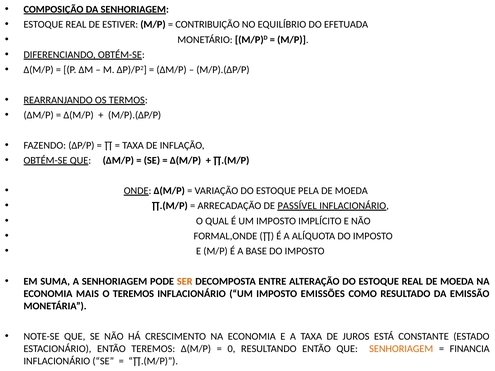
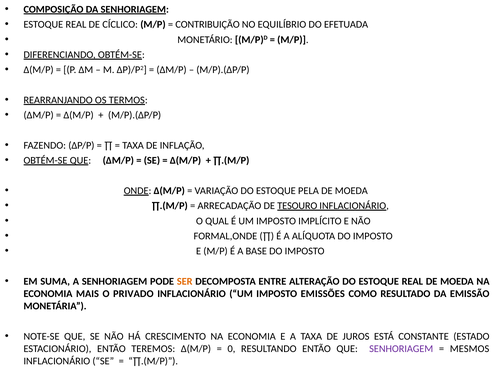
ESTIVER: ESTIVER -> CÍCLICO (120, 25)
PASSÍVEL: PASSÍVEL -> TESOURO (297, 206)
O TEREMOS: TEREMOS -> PRIVADO (133, 294)
SENHORIAGEM colour: orange -> purple (401, 349)
FINANCIA: FINANCIA -> MESMOS (470, 349)
